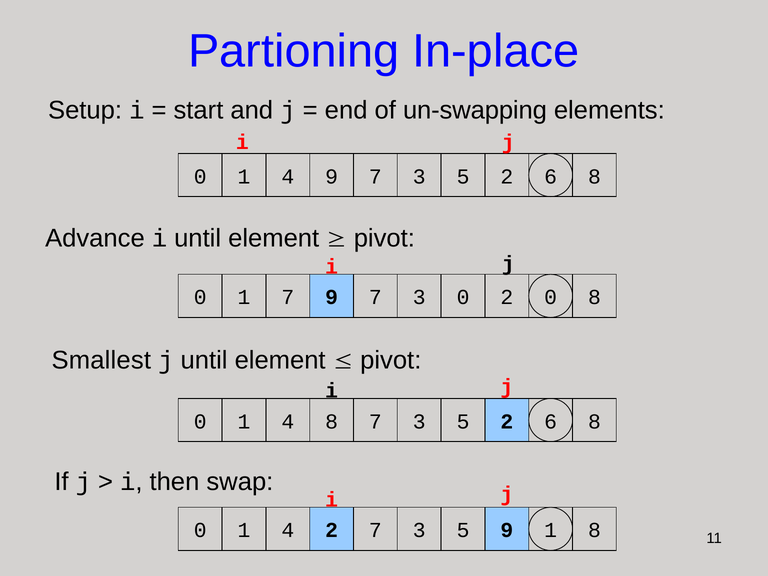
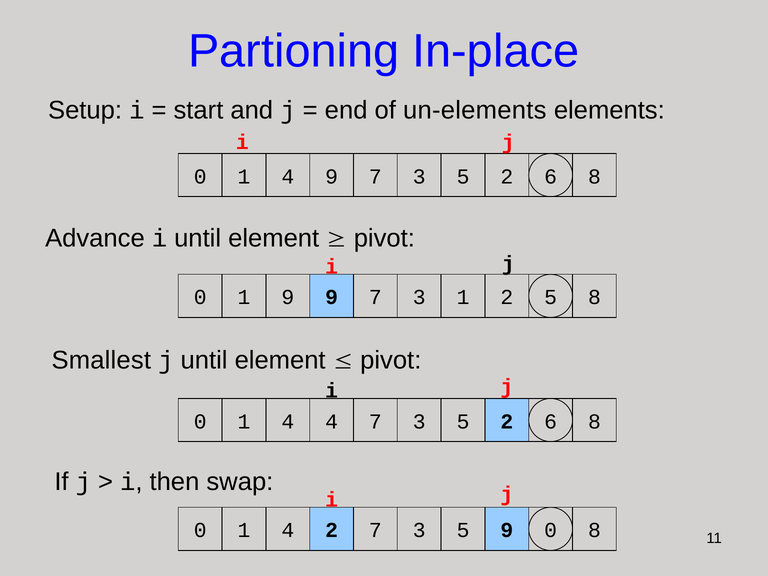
un-swapping: un-swapping -> un-elements (475, 110)
1 7: 7 -> 9 (288, 297)
3 0: 0 -> 1 (463, 297)
2 0: 0 -> 5 (551, 297)
4 8: 8 -> 4 (332, 421)
9 1: 1 -> 0 (551, 530)
